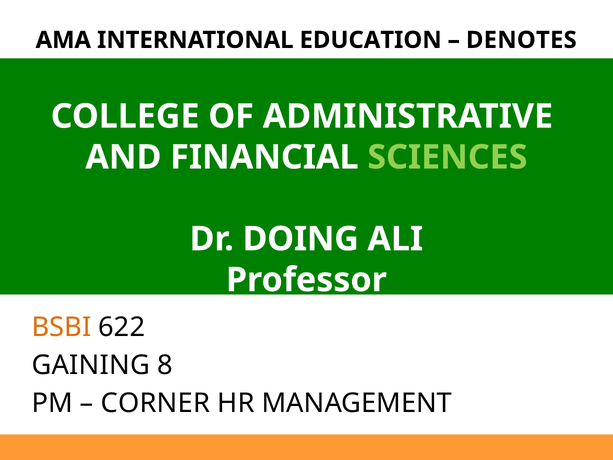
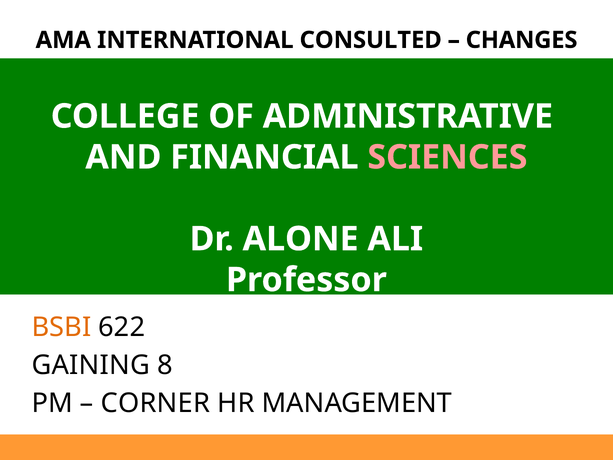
EDUCATION: EDUCATION -> CONSULTED (371, 40)
DENOTES: DENOTES -> CHANGES (522, 40)
SCIENCES colour: light green -> pink (447, 157)
DOING: DOING -> ALONE (301, 239)
